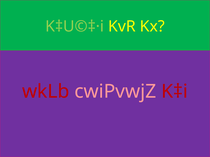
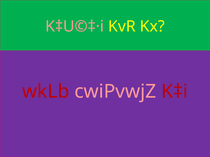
K‡U©‡·i colour: light green -> pink (75, 26)
